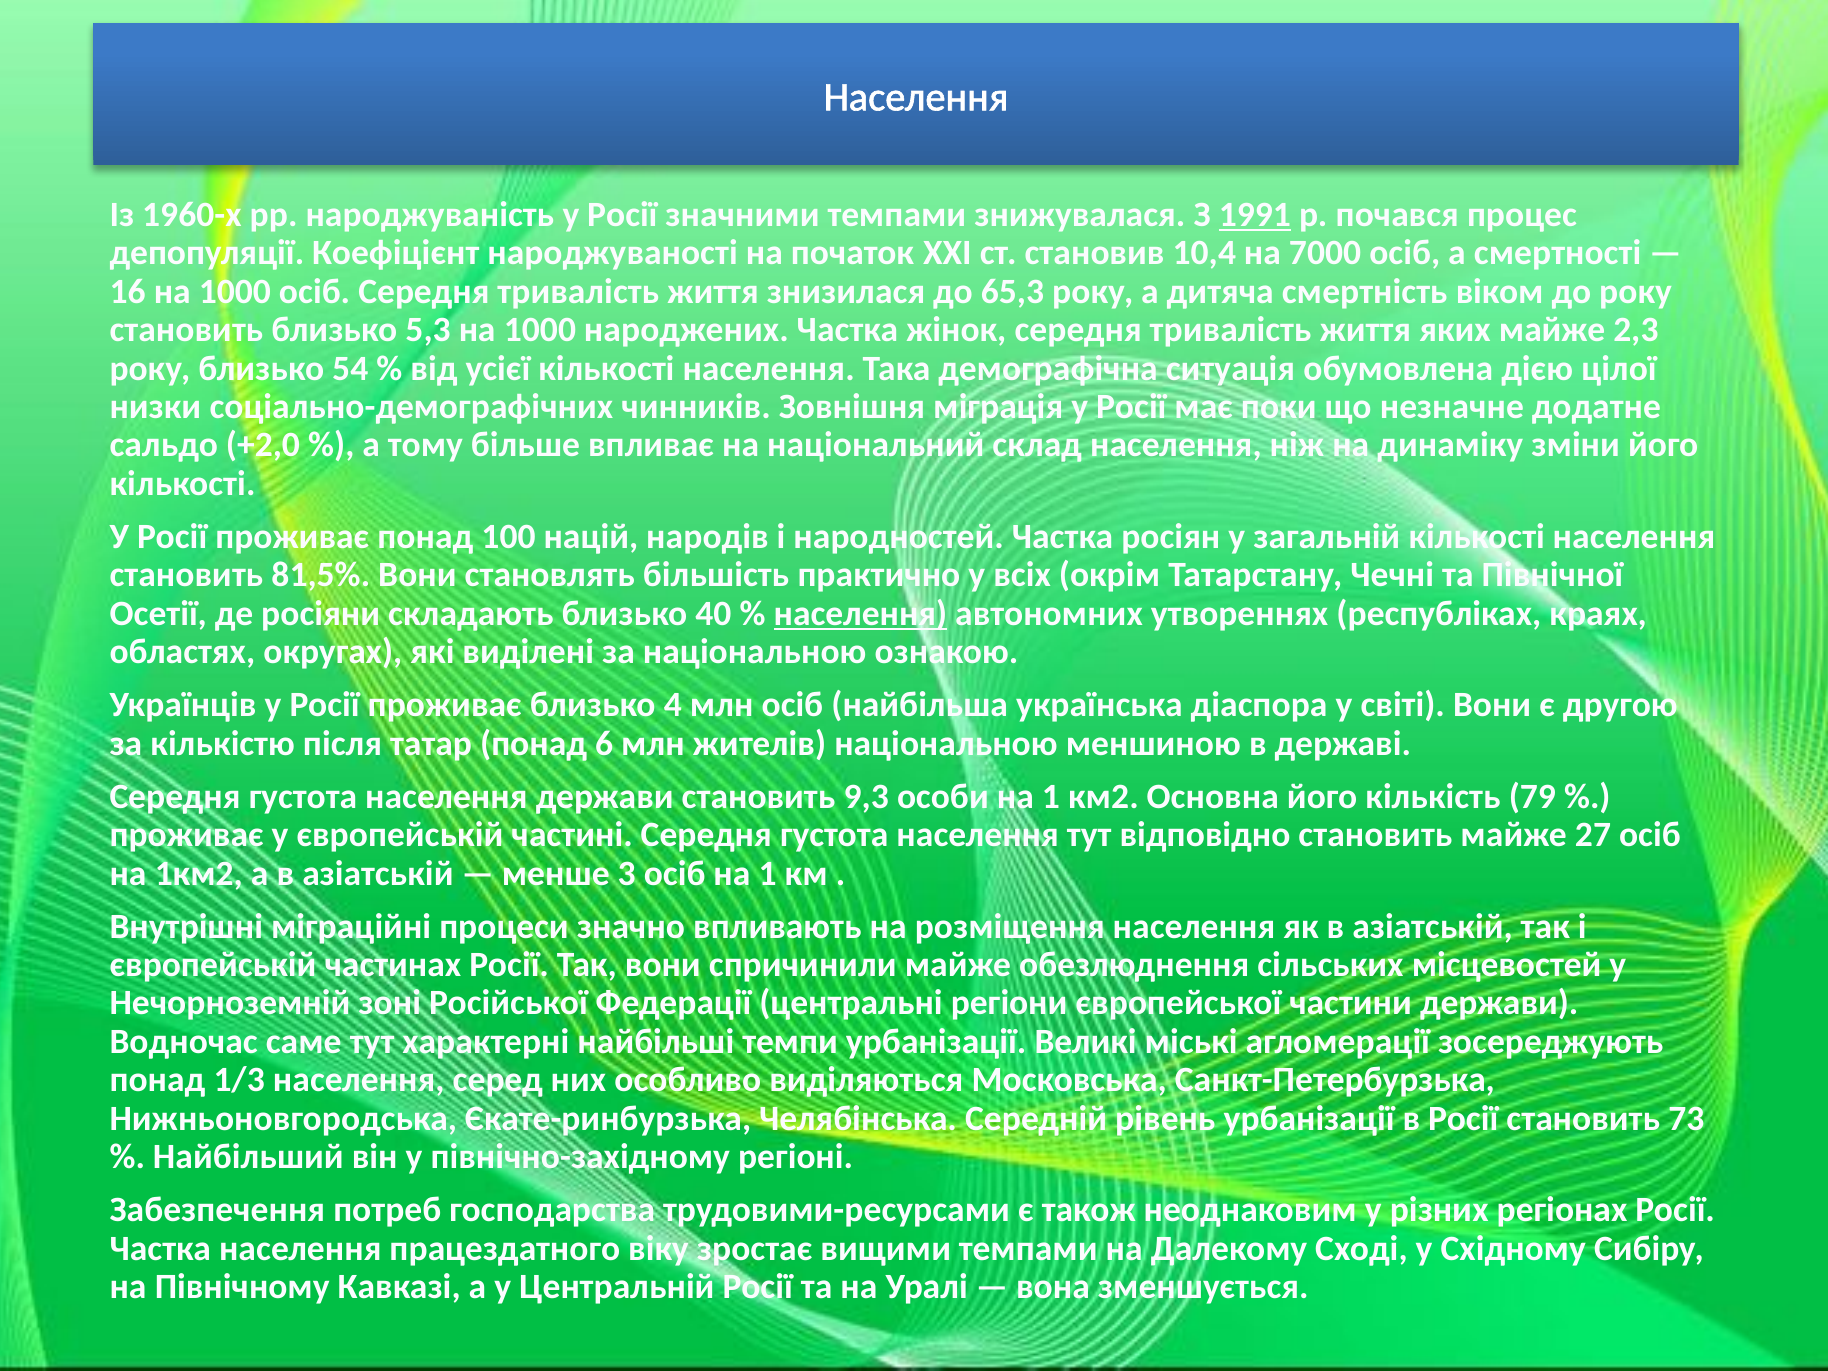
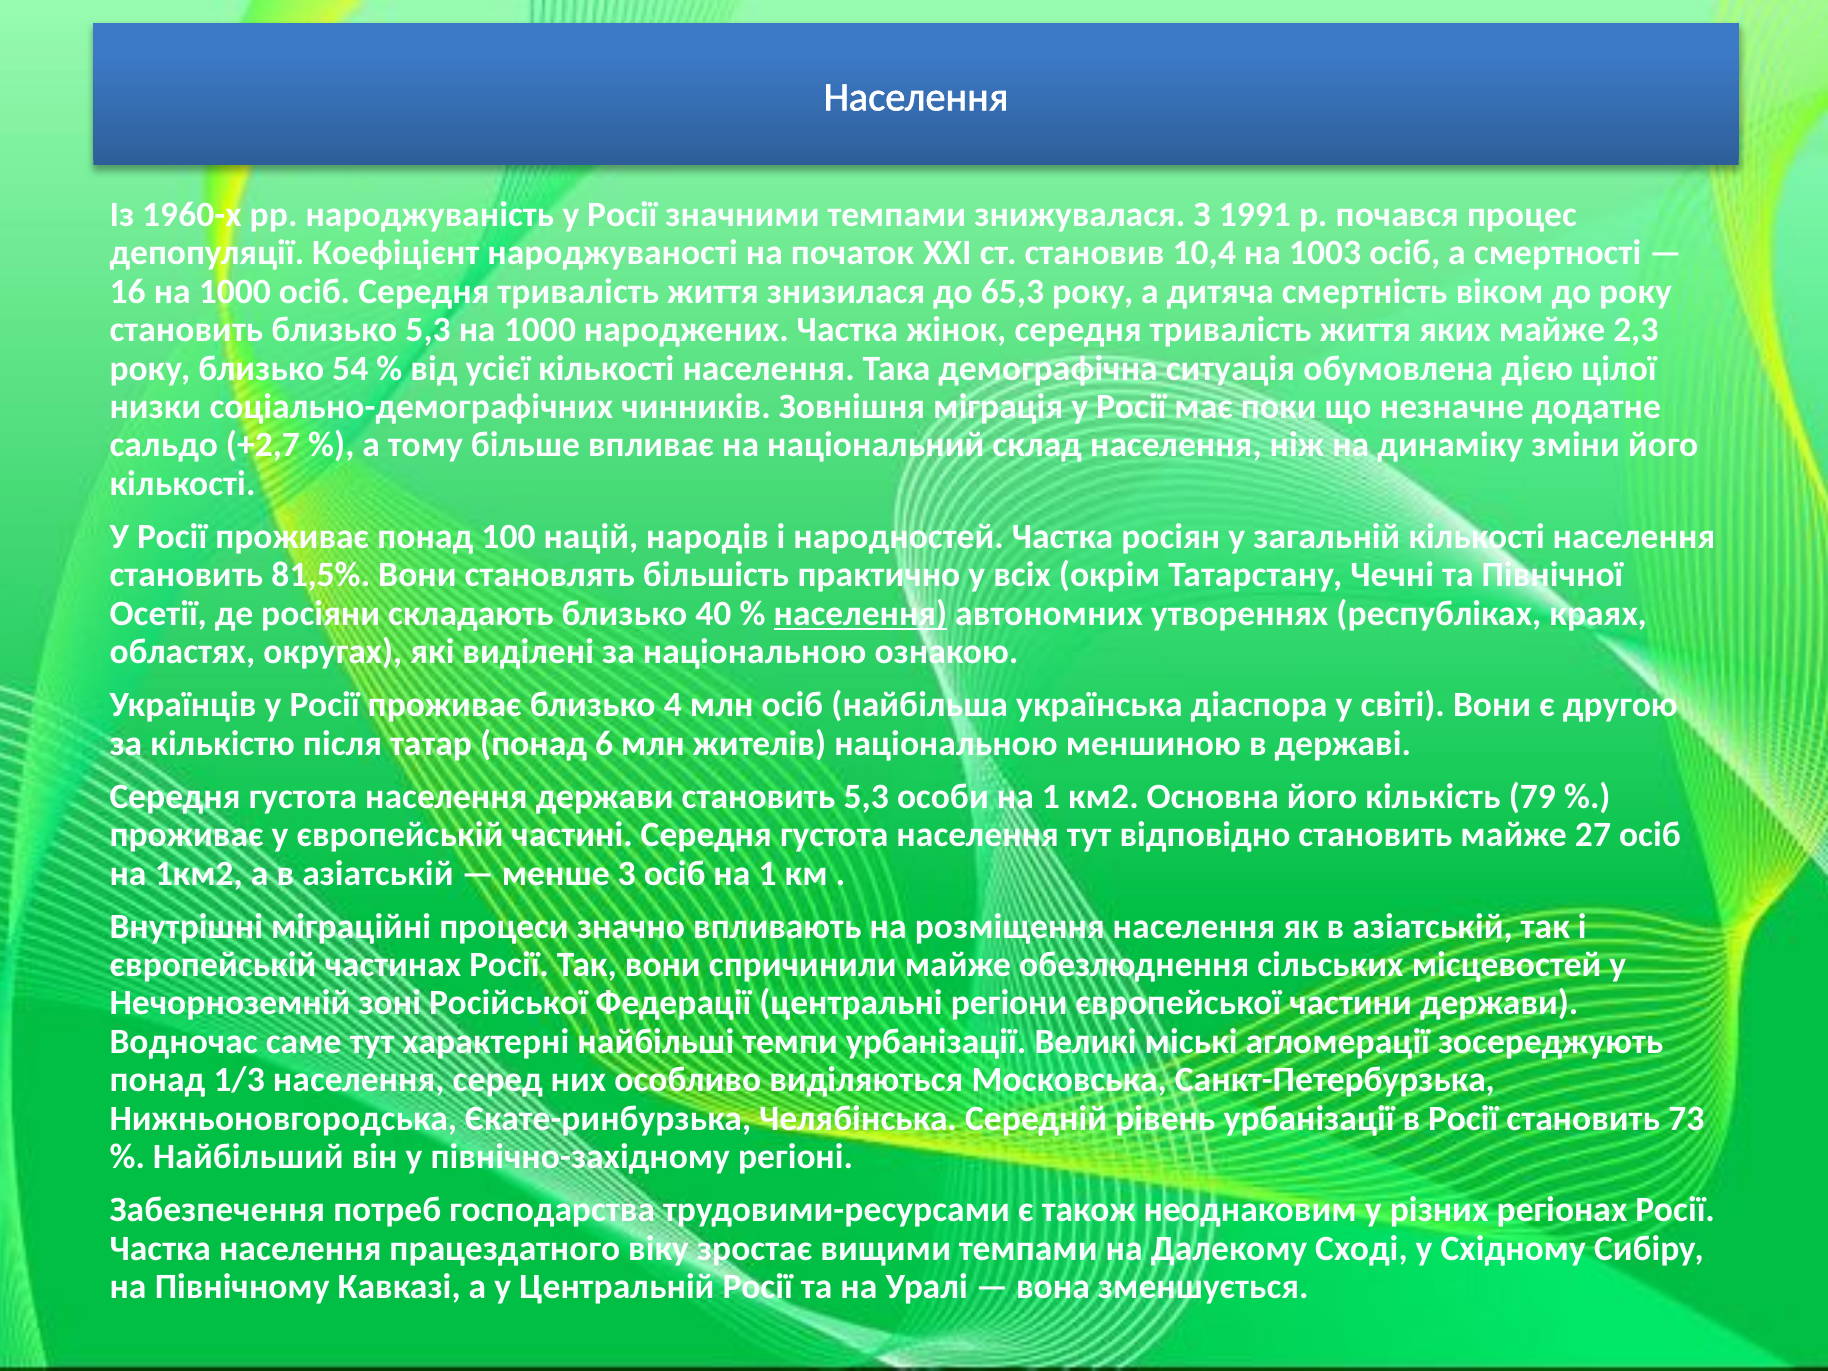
1991 underline: present -> none (1255, 215)
7000: 7000 -> 1003 (1325, 253)
+2,0: +2,0 -> +2,7 (263, 445)
становить 9,3: 9,3 -> 5,3 (866, 796)
